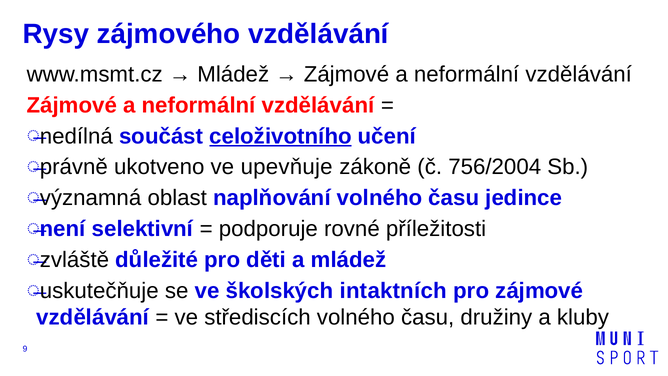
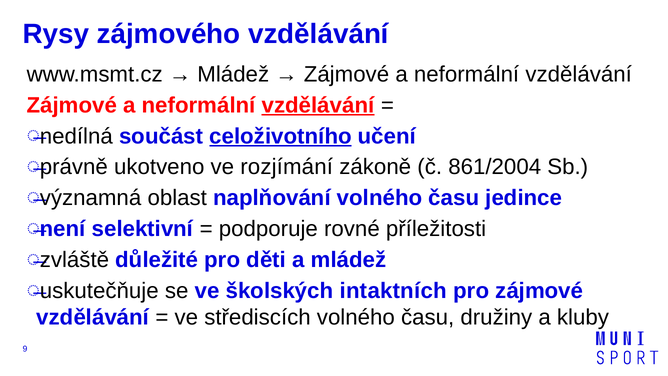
vzdělávání underline: none -> present (318, 105)
upevňuje: upevňuje -> rozjímání (287, 167)
756/2004: 756/2004 -> 861/2004 (495, 167)
